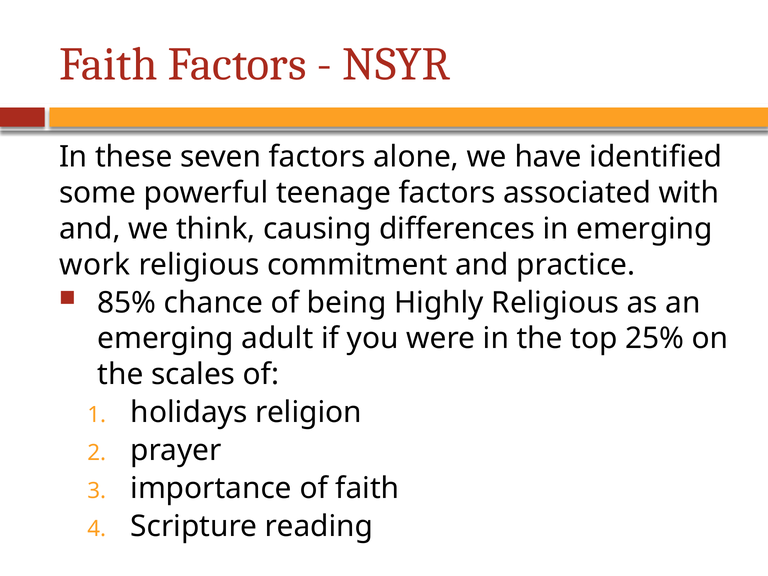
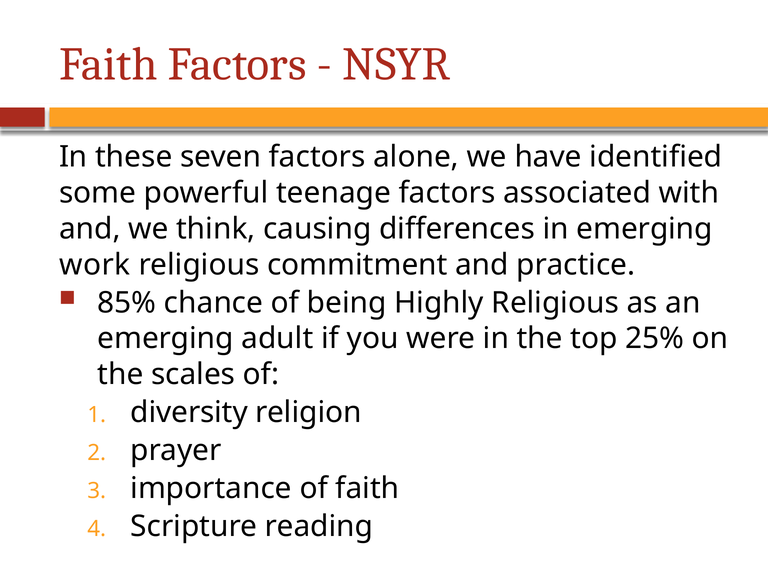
holidays: holidays -> diversity (189, 412)
